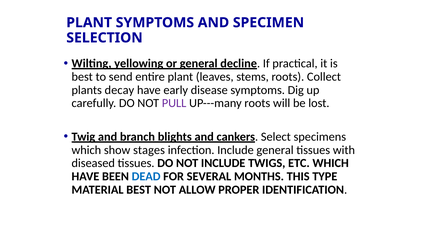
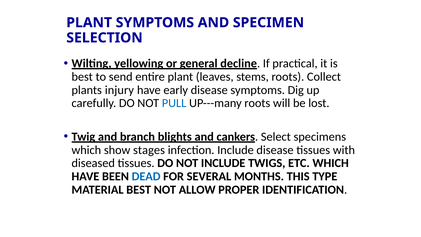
decay: decay -> injury (119, 90)
PULL colour: purple -> blue (174, 103)
Include general: general -> disease (275, 150)
